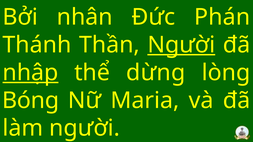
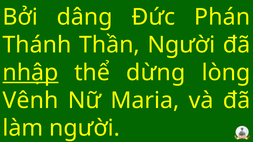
nhân: nhân -> dâng (85, 17)
Người underline: present -> none (181, 45)
Bóng: Bóng -> Vênh (30, 101)
